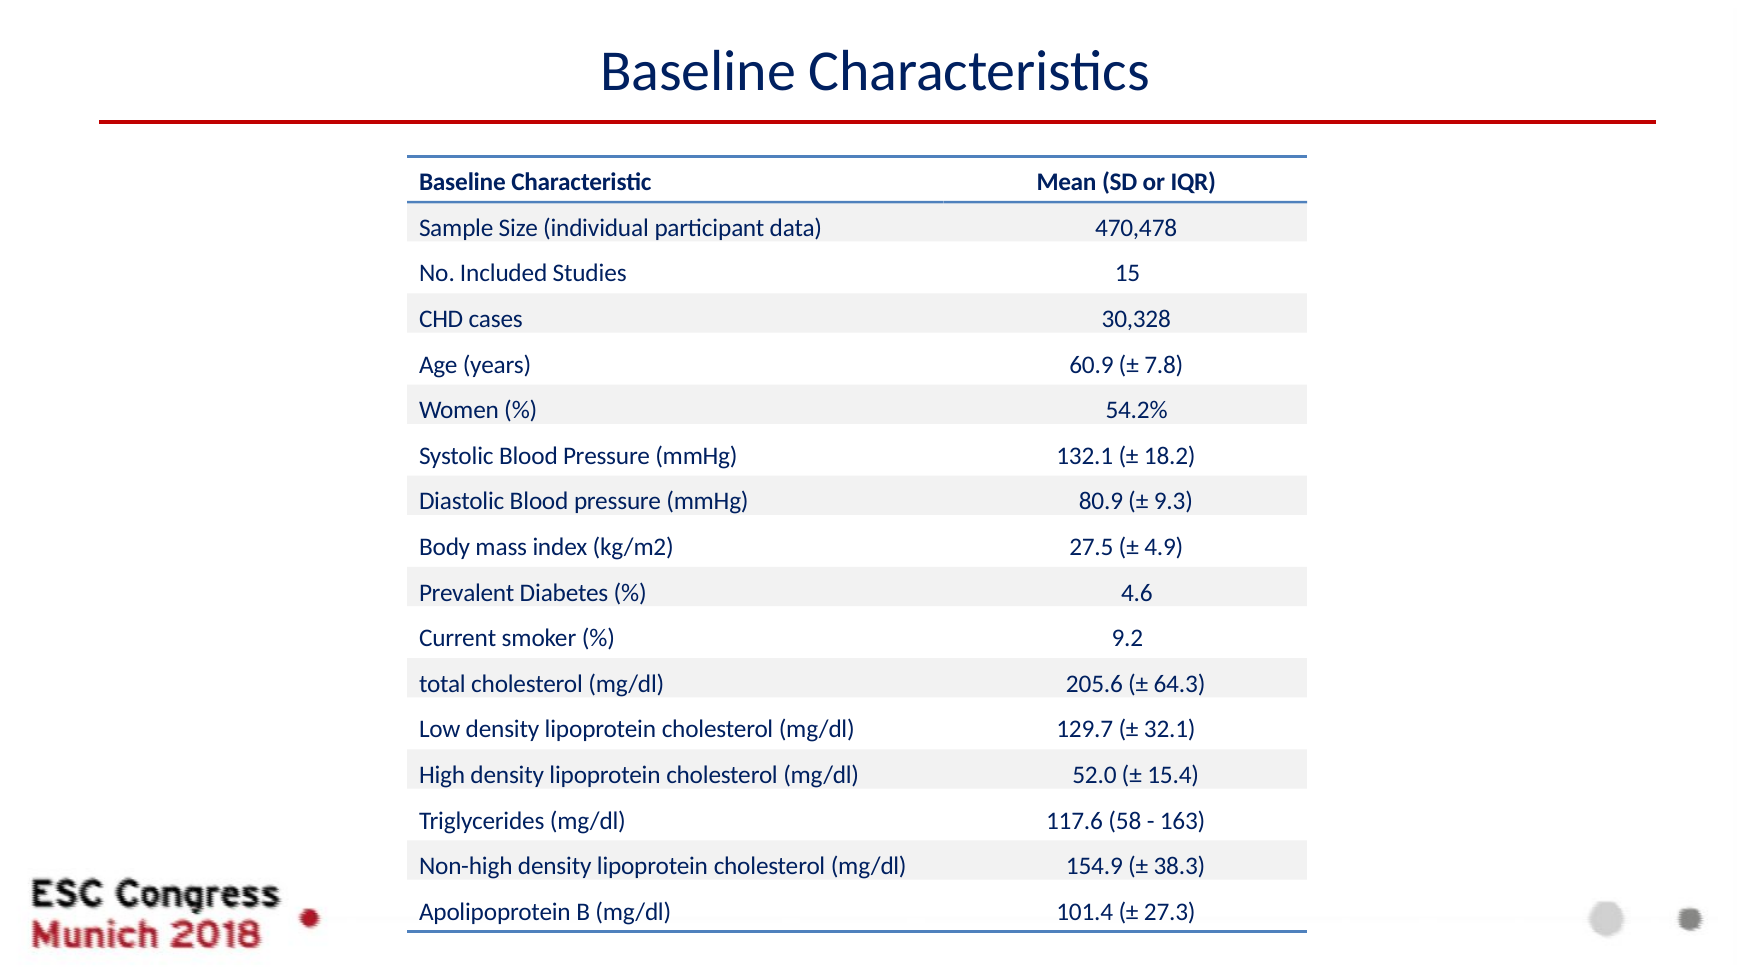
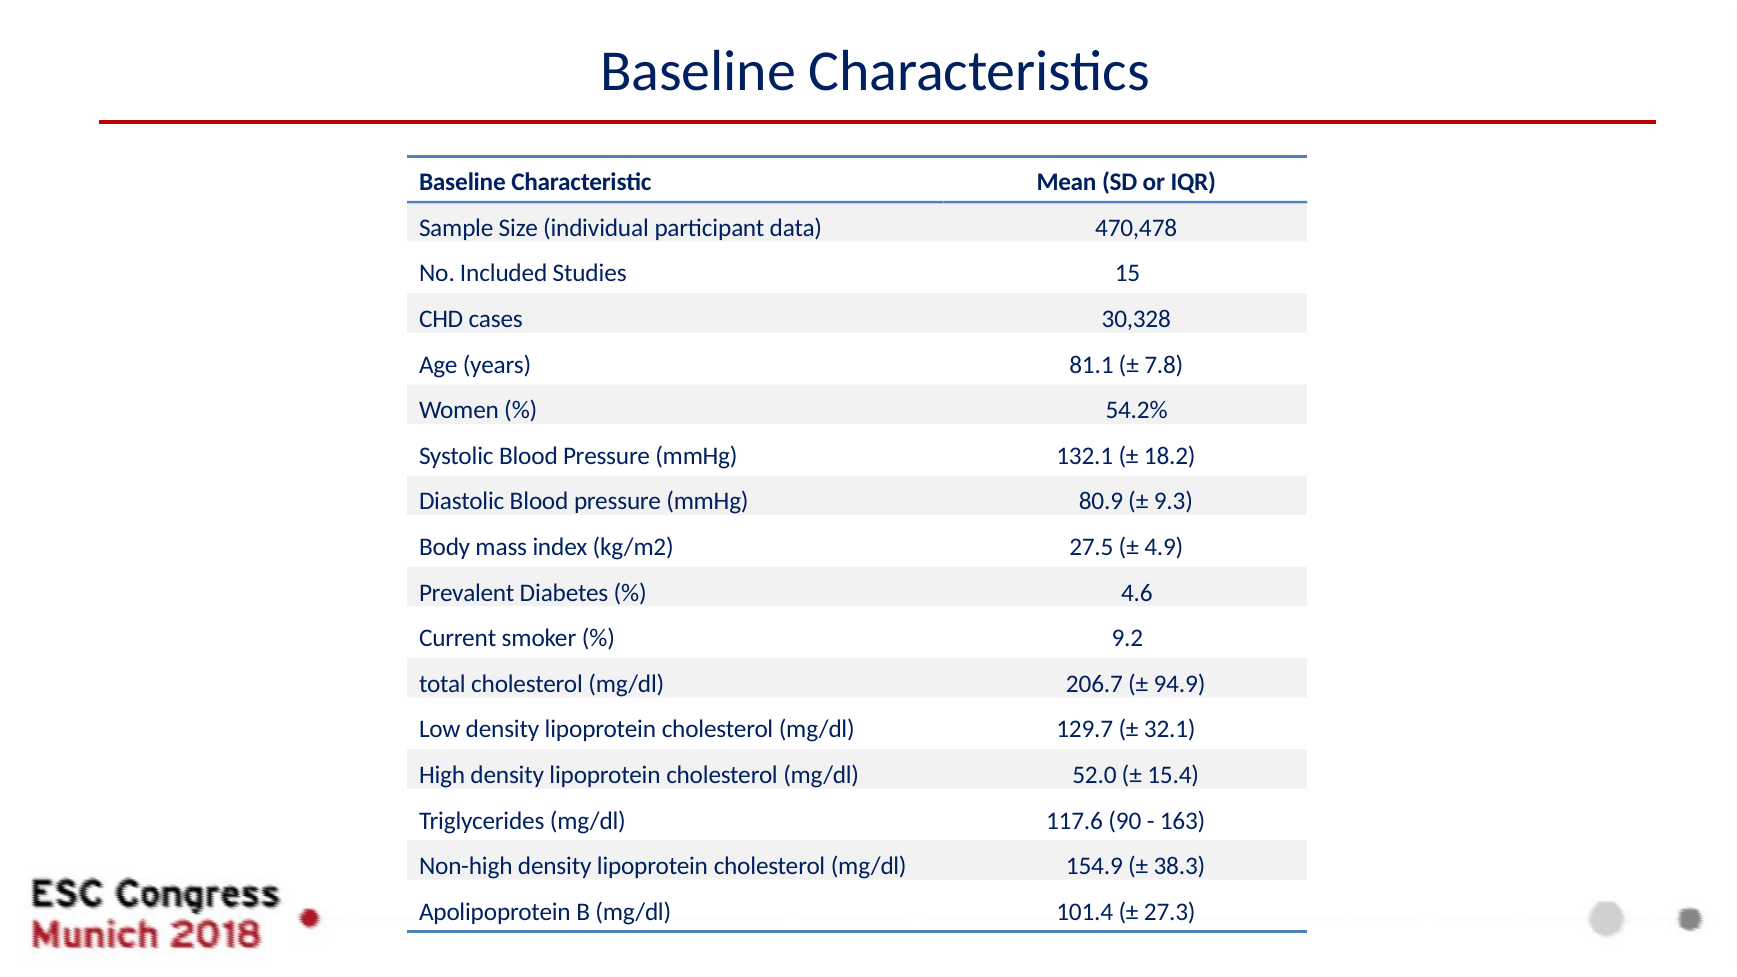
60.9: 60.9 -> 81.1 (1091, 365)
205.6: 205.6 -> 206.7 (1094, 684)
64.3: 64.3 -> 94.9 (1180, 684)
58: 58 -> 90 (1125, 821)
